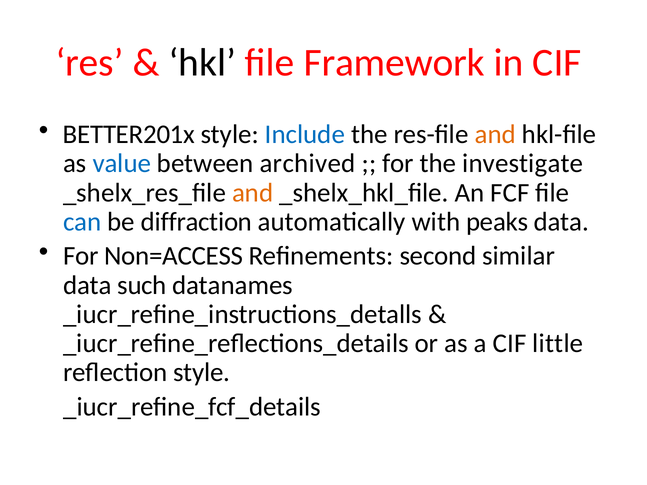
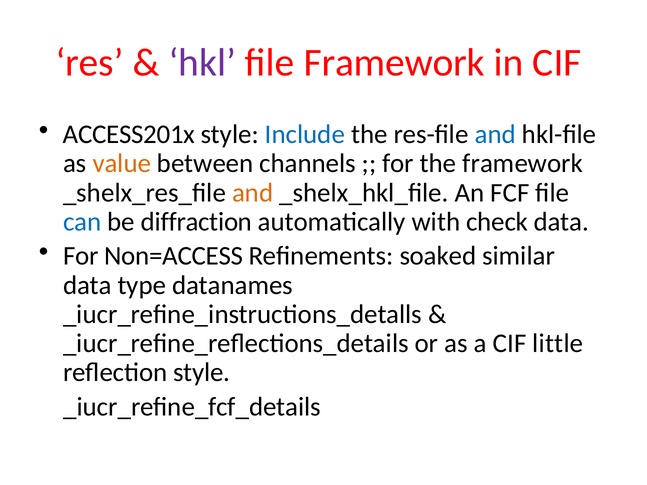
hkl colour: black -> purple (202, 63)
BETTER201x: BETTER201x -> ACCESS201x (129, 135)
and colour: orange -> blue (495, 135)
value colour: blue -> orange (122, 164)
archived: archived -> channels (308, 164)
the investigate: investigate -> framework (523, 164)
peaks: peaks -> check (497, 222)
second: second -> soaked (438, 256)
such: such -> type (142, 285)
